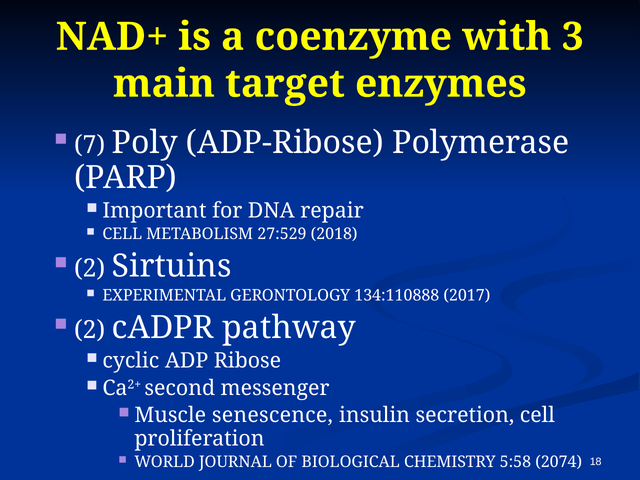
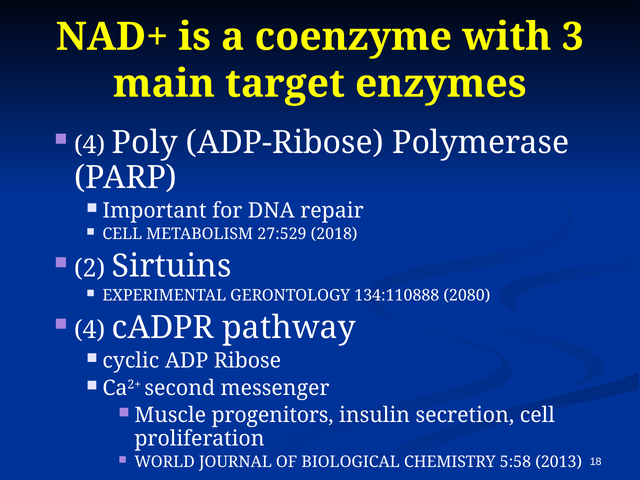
7: 7 -> 4 (90, 145)
2017: 2017 -> 2080 (467, 295)
2: 2 -> 4 (90, 330)
senescence: senescence -> progenitors (273, 415)
2074: 2074 -> 2013 (559, 462)
